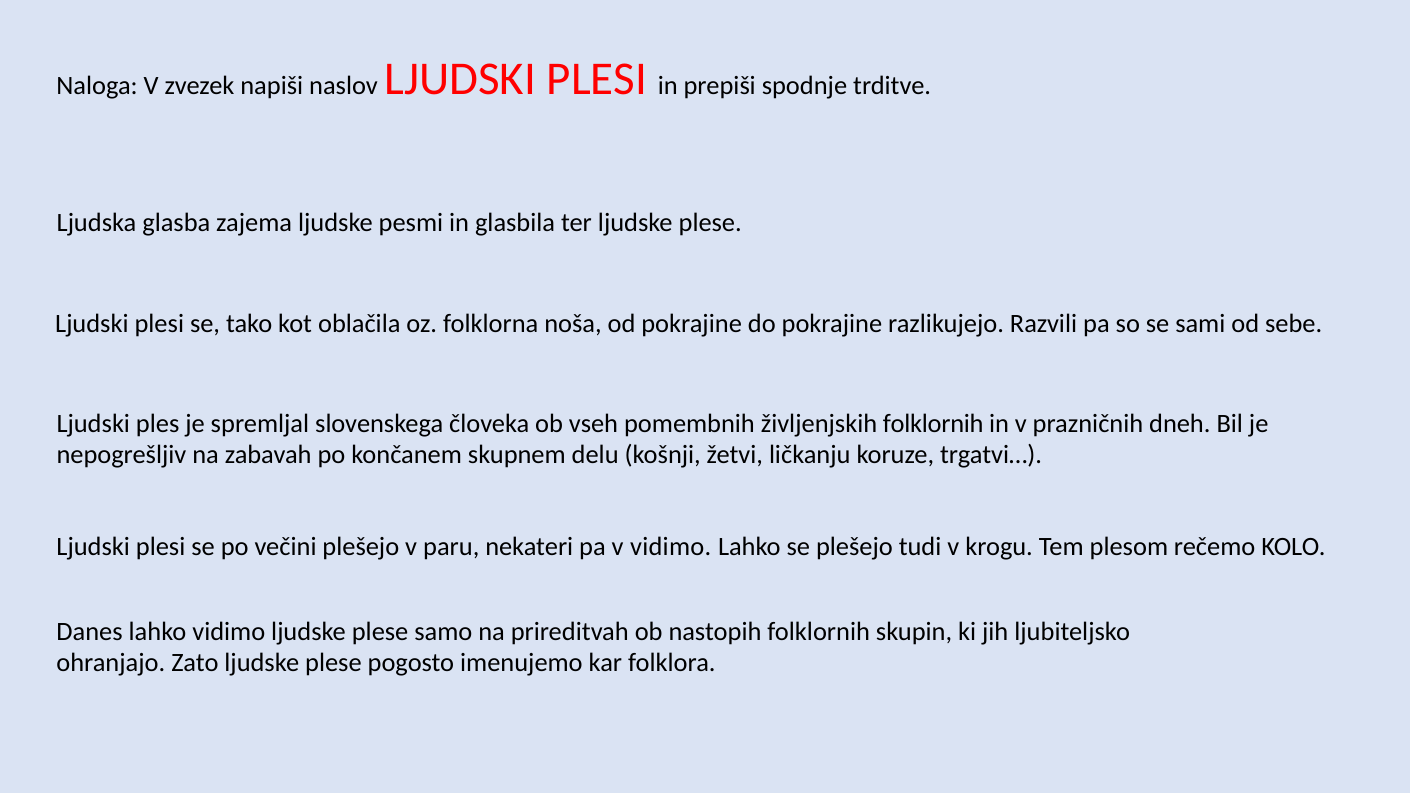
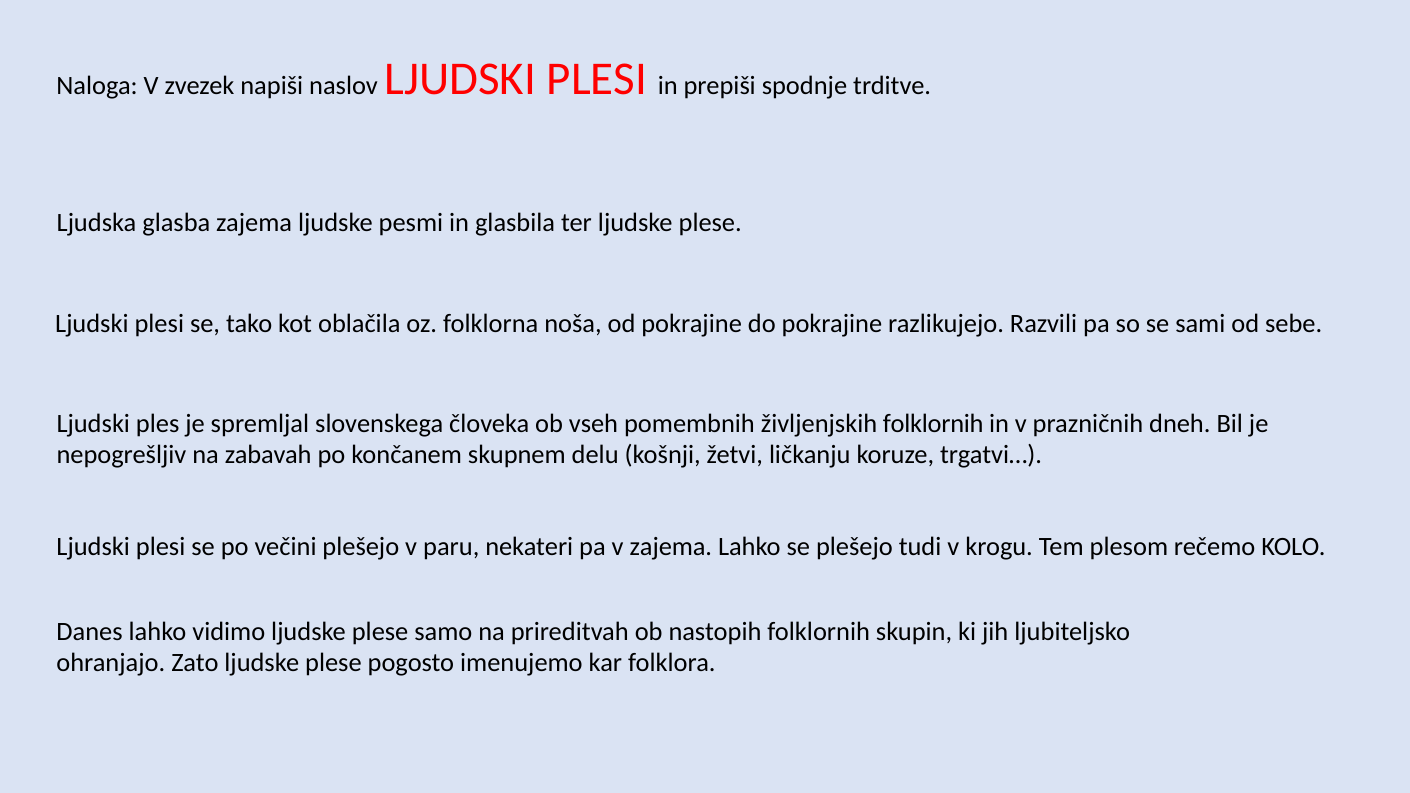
v vidimo: vidimo -> zajema (671, 547)
